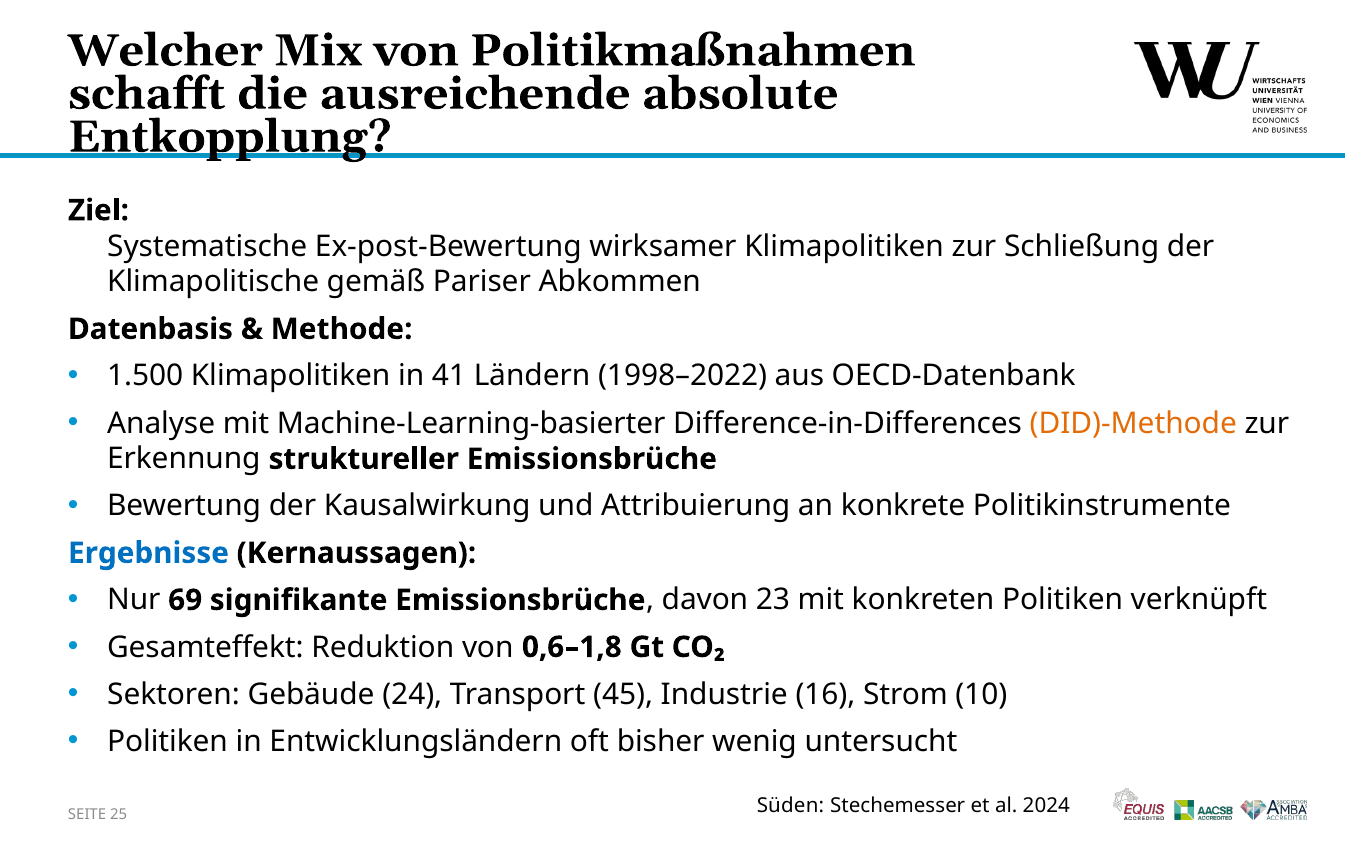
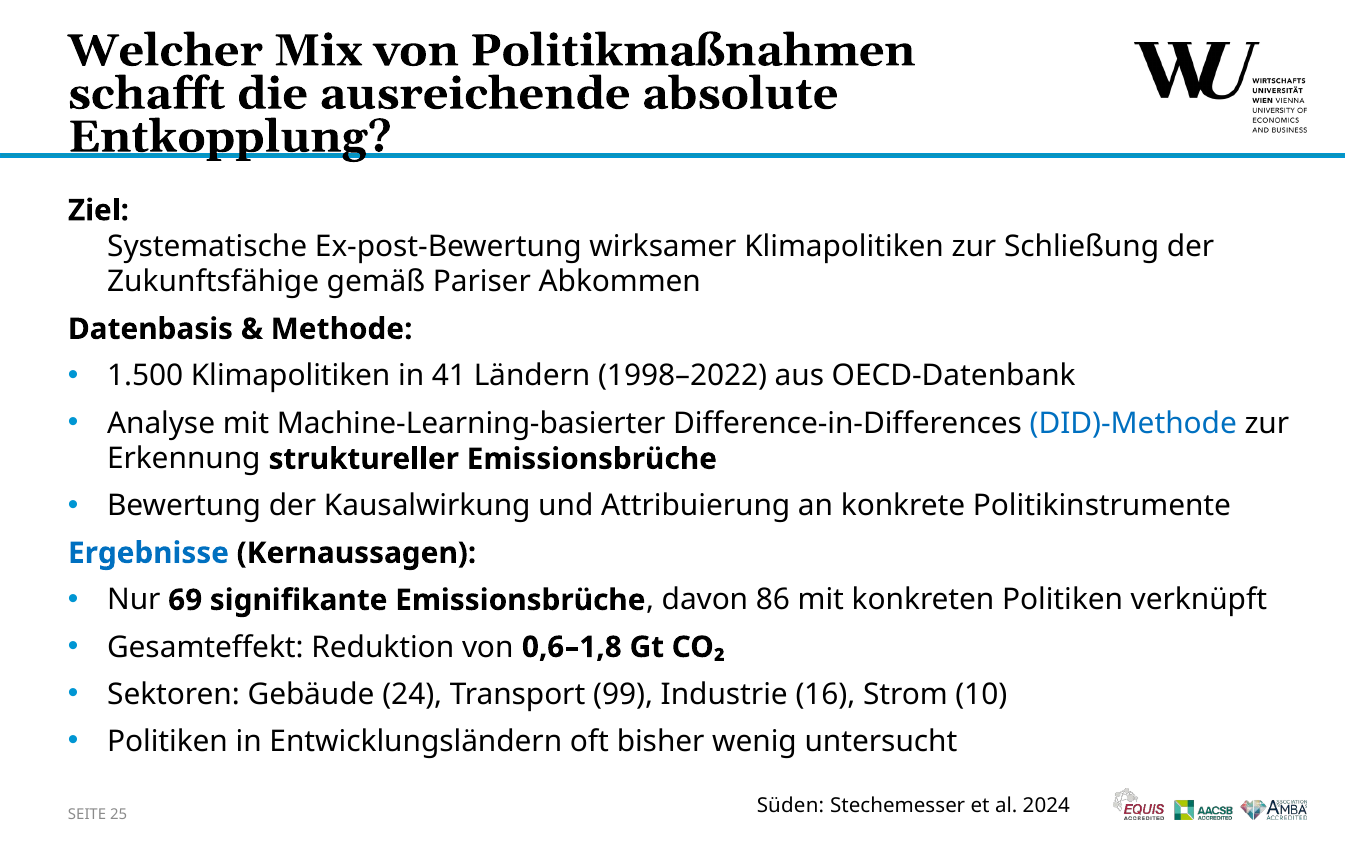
Klimapolitische: Klimapolitische -> Zukunftsfähige (213, 282)
DID)-Methode colour: orange -> blue (1133, 423)
23: 23 -> 86 (773, 600)
45: 45 -> 99 (623, 694)
